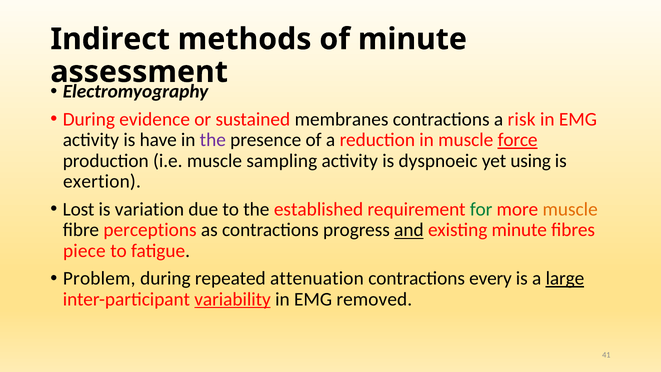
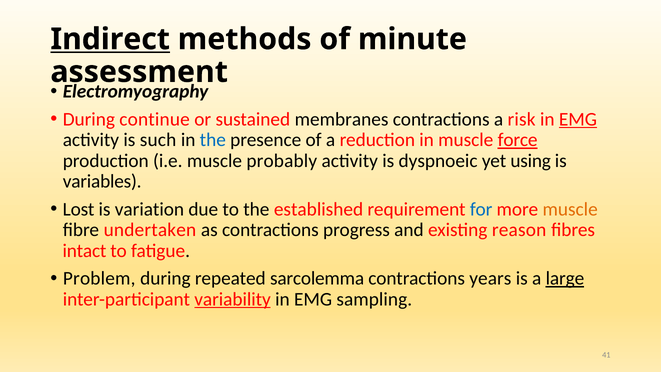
Indirect underline: none -> present (110, 39)
evidence: evidence -> continue (155, 119)
EMG underline: none -> present (578, 119)
have: have -> such (158, 140)
the colour: purple -> blue (213, 140)
sampling: sampling -> probably (282, 161)
exertion: exertion -> variables (102, 181)
for colour: green -> blue (481, 209)
perceptions: perceptions -> undertaken (150, 230)
and underline: present -> none (409, 230)
existing minute: minute -> reason (519, 230)
piece: piece -> intact (85, 251)
attenuation: attenuation -> sarcolemma (317, 278)
every: every -> years (490, 278)
removed: removed -> sampling (374, 299)
